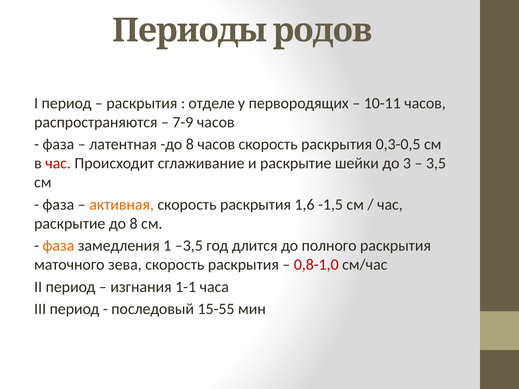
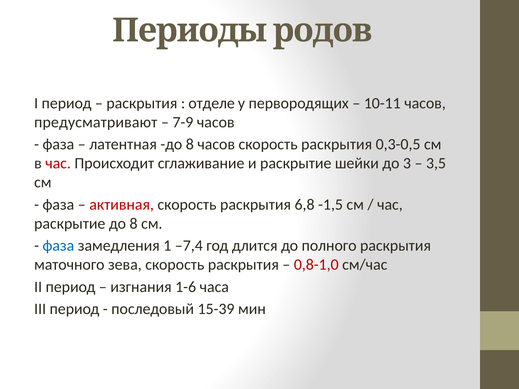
распространяются: распространяются -> предусматривают (96, 122)
активная colour: orange -> red (122, 205)
1,6: 1,6 -> 6,8 (305, 205)
фаза colour: orange -> blue (58, 246)
–3,5: –3,5 -> –7,4 (189, 246)
1-1: 1-1 -> 1-6 (186, 287)
15-55: 15-55 -> 15-39 (216, 309)
